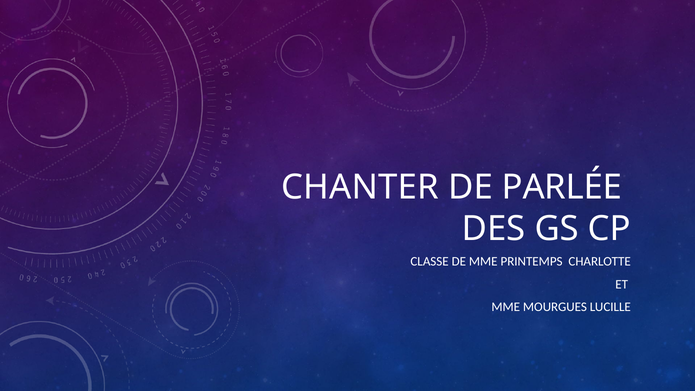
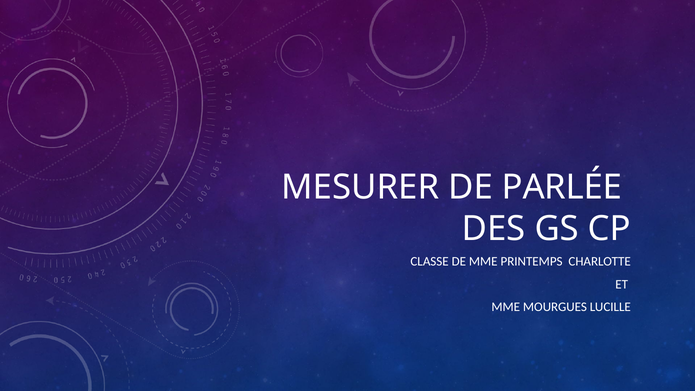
CHANTER: CHANTER -> MESURER (360, 187)
